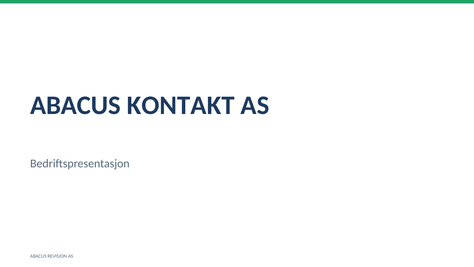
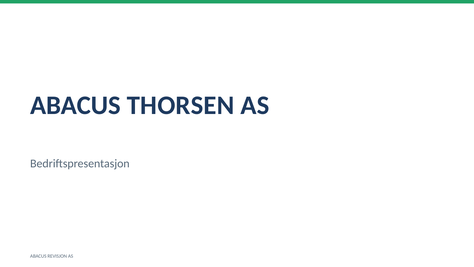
KONTAKT: KONTAKT -> THORSEN (181, 105)
